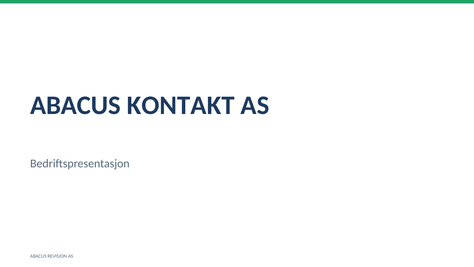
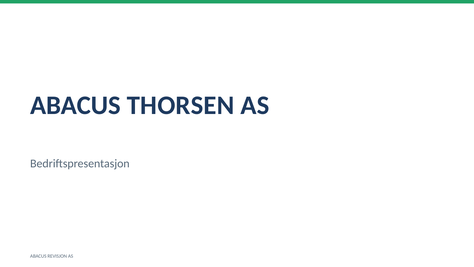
KONTAKT: KONTAKT -> THORSEN (181, 105)
